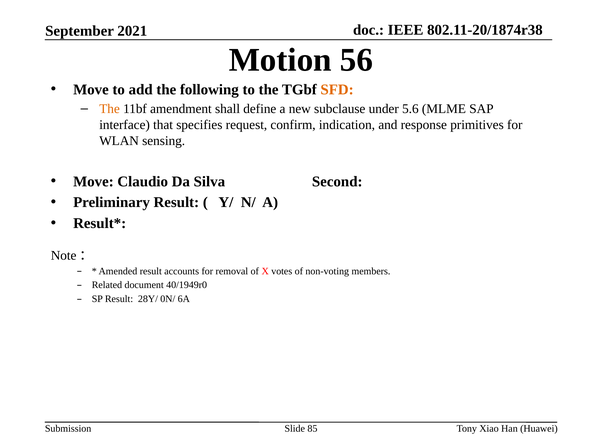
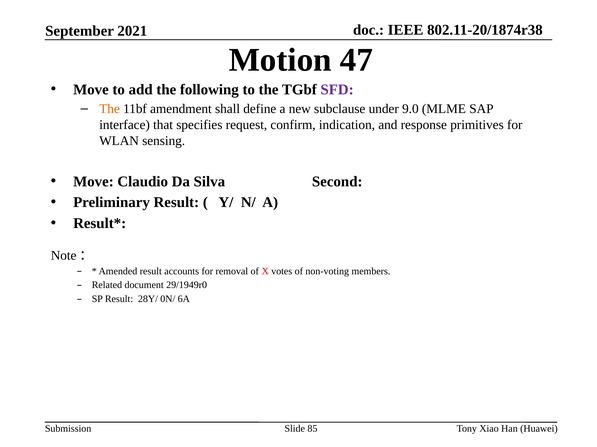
56: 56 -> 47 (357, 60)
SFD colour: orange -> purple (337, 90)
5.6: 5.6 -> 9.0 (410, 109)
40/1949r0: 40/1949r0 -> 29/1949r0 (187, 285)
